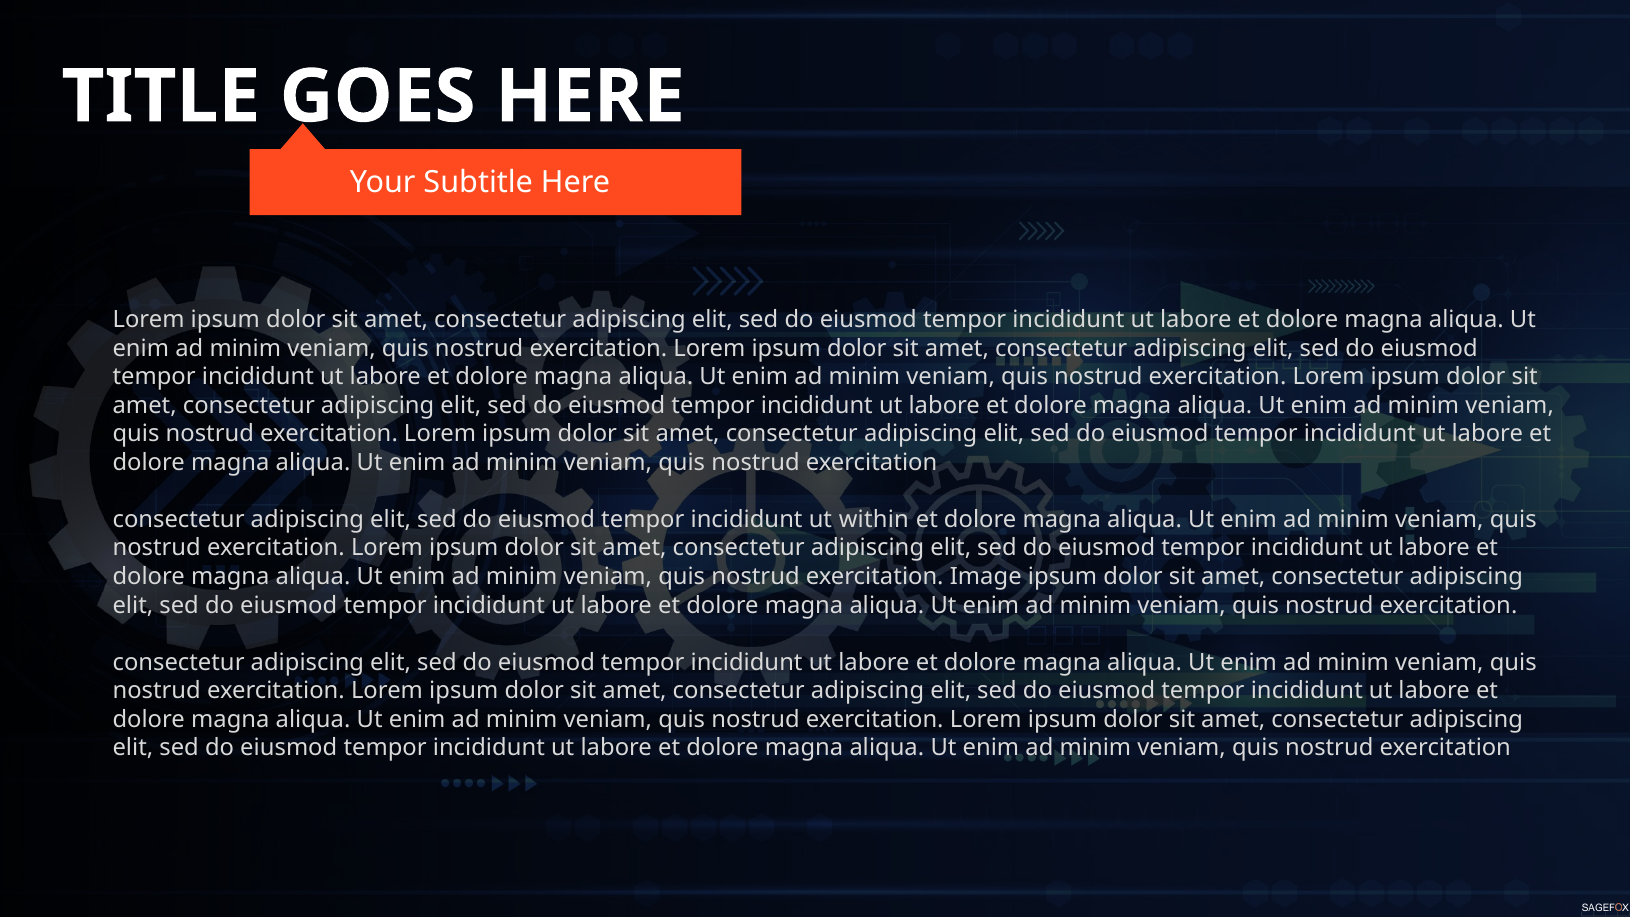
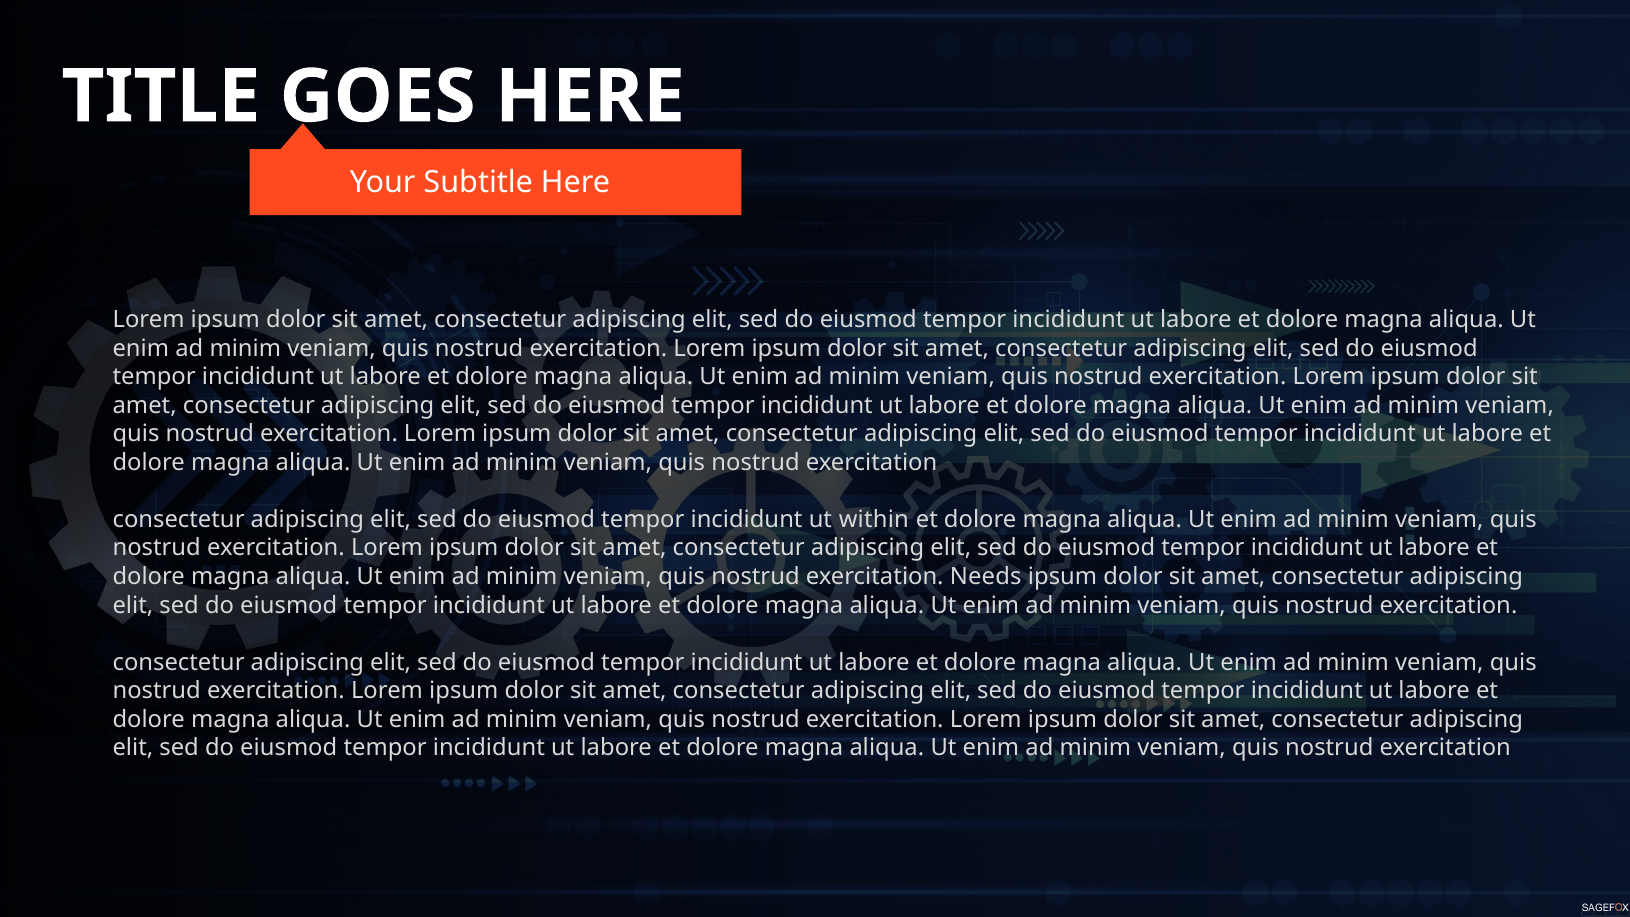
Image: Image -> Needs (986, 577)
